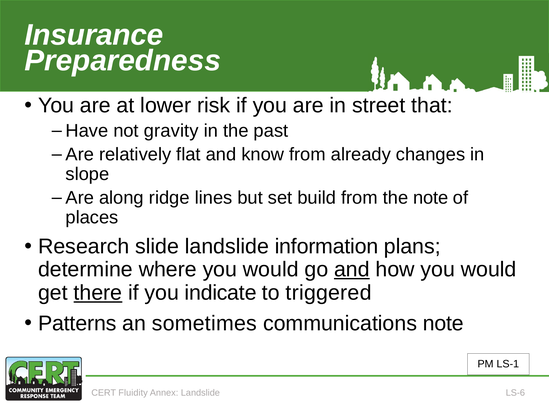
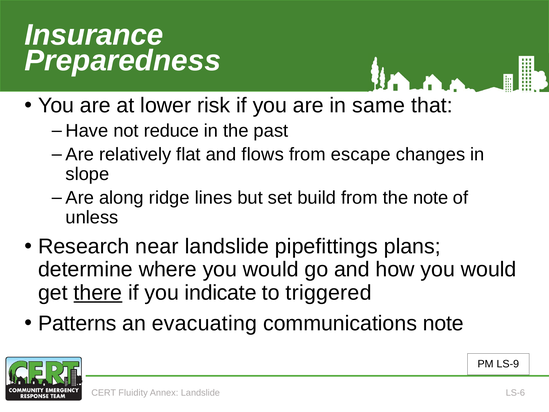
street: street -> same (379, 105)
gravity: gravity -> reduce (171, 131)
know: know -> flows (263, 154)
already: already -> escape (361, 154)
places: places -> unless (92, 217)
slide: slide -> near (157, 246)
information: information -> pipefittings (326, 246)
and underline: present -> none (352, 269)
sometimes: sometimes -> evacuating (204, 323)
LS-1: LS-1 -> LS-9 (508, 364)
